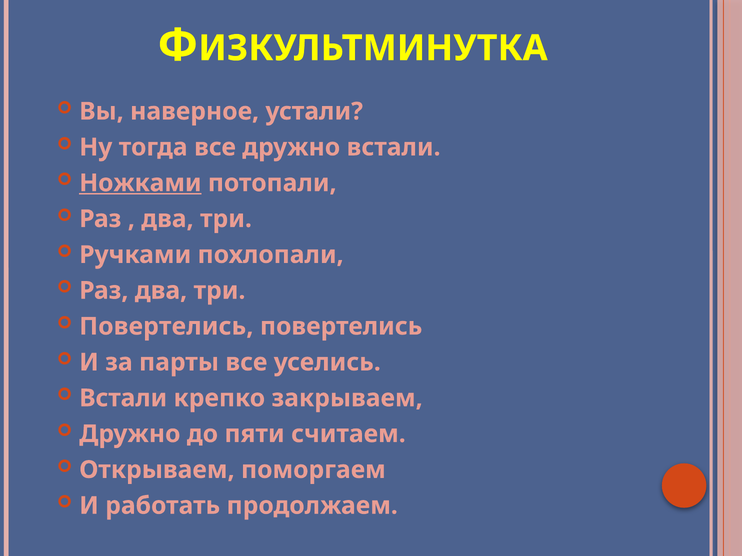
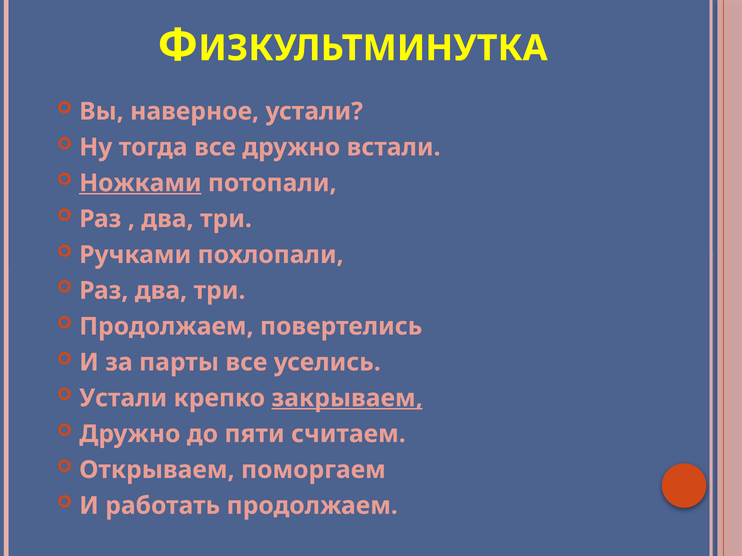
Повертелись: Повертелись -> Продолжаем (166, 327)
Встали: Встали -> Устали (123, 398)
закрываем underline: none -> present (347, 398)
